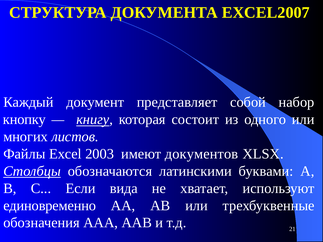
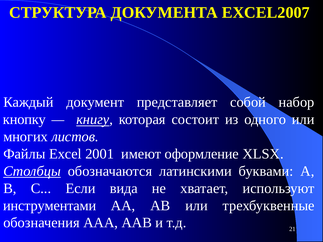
2003: 2003 -> 2001 (100, 154)
документов: документов -> оформление (202, 154)
единовременно: единовременно -> инструментами (50, 206)
